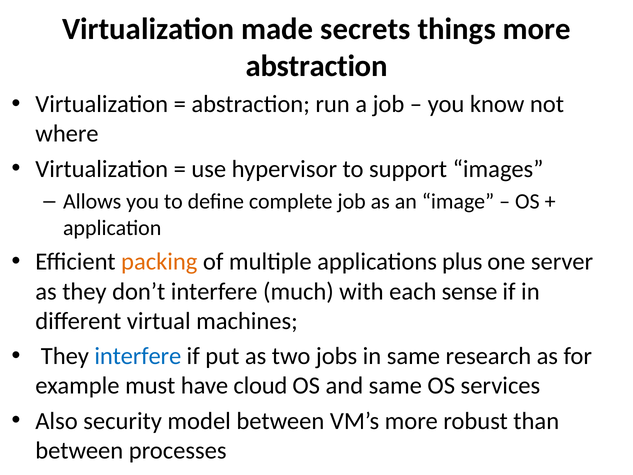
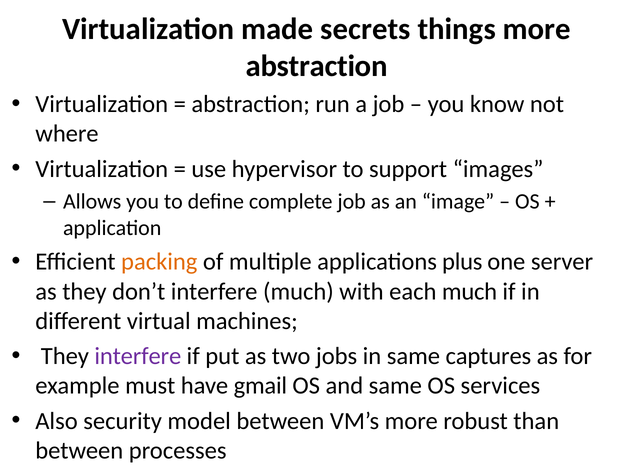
each sense: sense -> much (470, 291)
interfere colour: blue -> purple (138, 356)
research: research -> captures (488, 356)
cloud: cloud -> gmail (260, 386)
